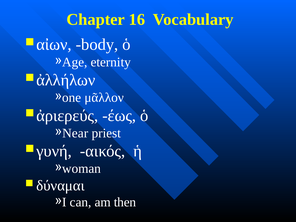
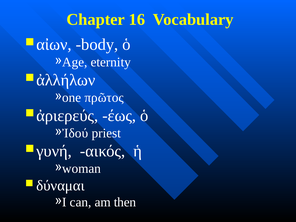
μᾶλλον: μᾶλλον -> πρῶτος (104, 98)
Near: Near -> Ἰδού (75, 133)
